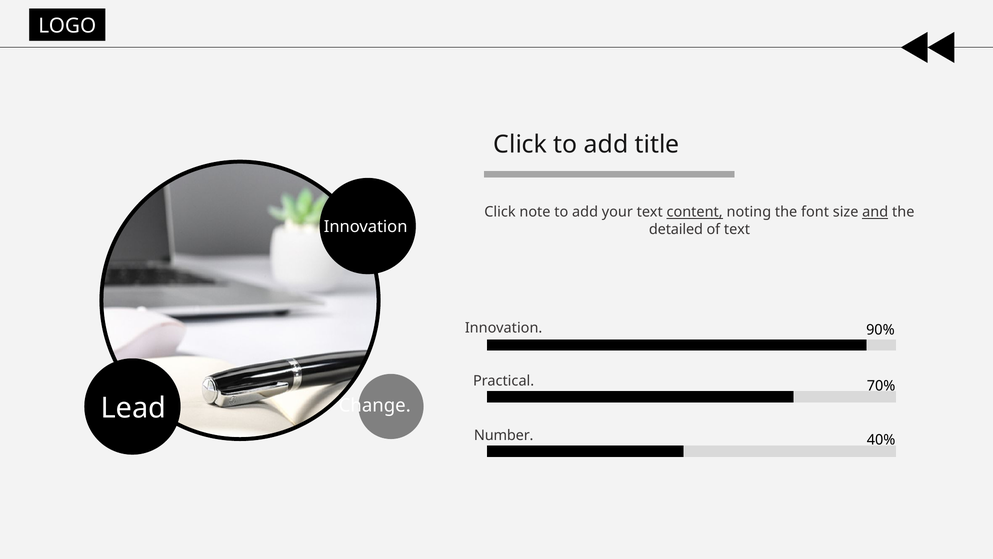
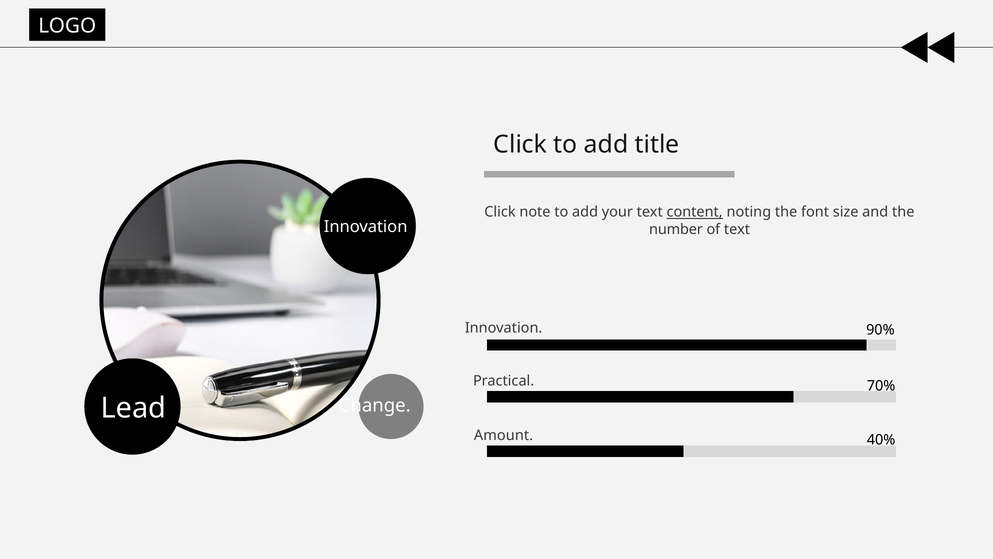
and underline: present -> none (875, 212)
detailed: detailed -> number (676, 229)
Number: Number -> Amount (504, 435)
